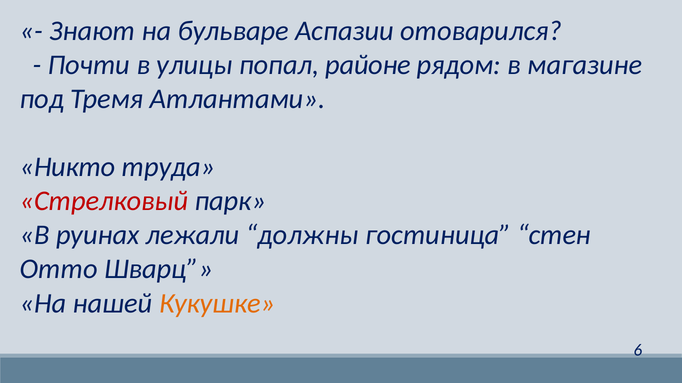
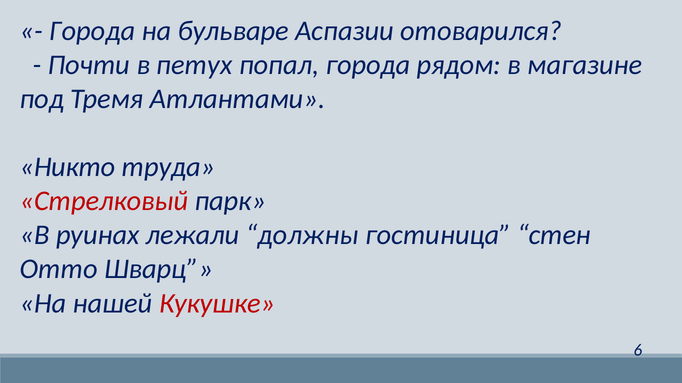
Знают: Знают -> Города (92, 31)
улицы: улицы -> петух (195, 65)
попал районе: районе -> города (368, 65)
Кукушке colour: orange -> red (217, 304)
